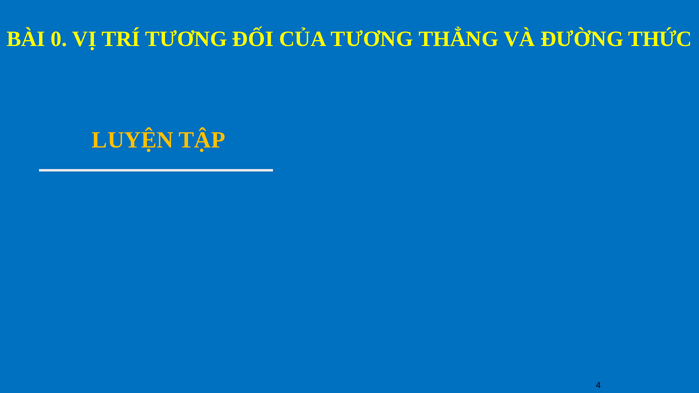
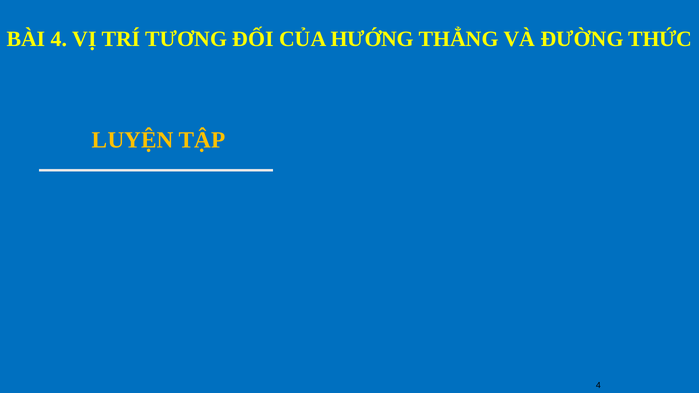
BÀI 0: 0 -> 4 (59, 39)
CỦA TƯƠNG: TƯƠNG -> HƯỚNG (372, 39)
